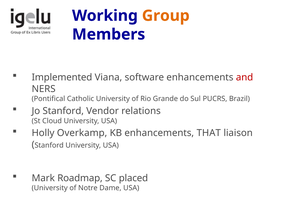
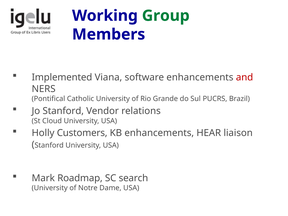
Group colour: orange -> green (166, 16)
Overkamp: Overkamp -> Customers (82, 133)
THAT: THAT -> HEAR (209, 133)
placed: placed -> search (133, 178)
